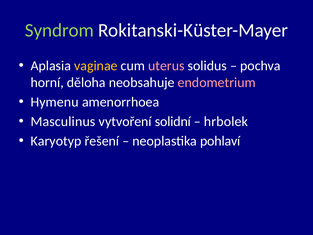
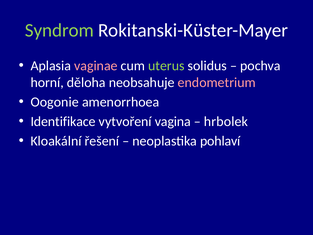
vaginae colour: yellow -> pink (96, 66)
uterus colour: pink -> light green (166, 66)
Hymenu: Hymenu -> Oogonie (55, 102)
Masculinus: Masculinus -> Identifikace (63, 121)
solidní: solidní -> vagina (173, 121)
Karyotyp: Karyotyp -> Kloakální (56, 141)
